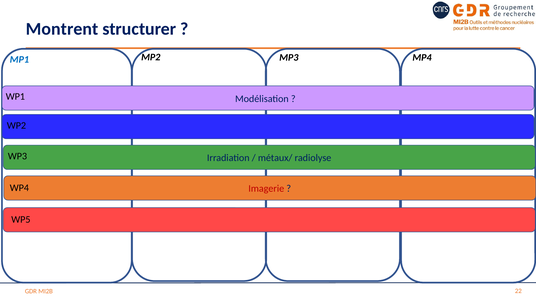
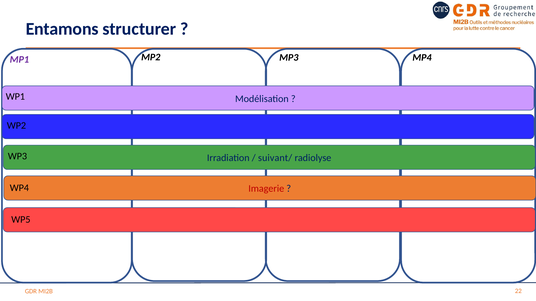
Montrent: Montrent -> Entamons (62, 29)
MP1 colour: blue -> purple (19, 60)
métaux/: métaux/ -> suivant/ (275, 158)
